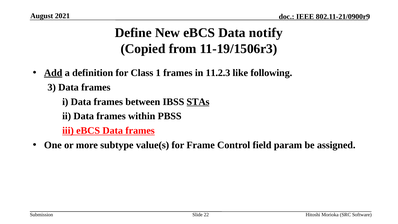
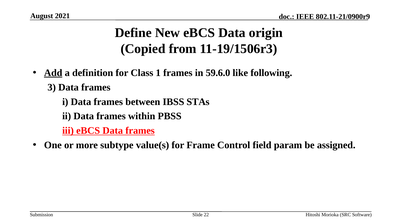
notify: notify -> origin (266, 33)
11.2.3: 11.2.3 -> 59.6.0 (218, 73)
STAs underline: present -> none (198, 102)
